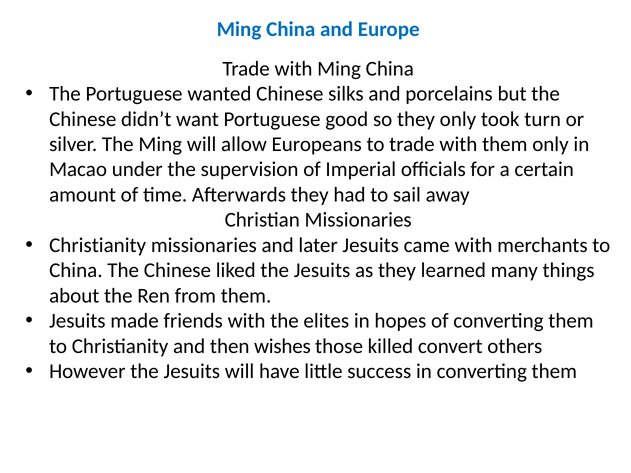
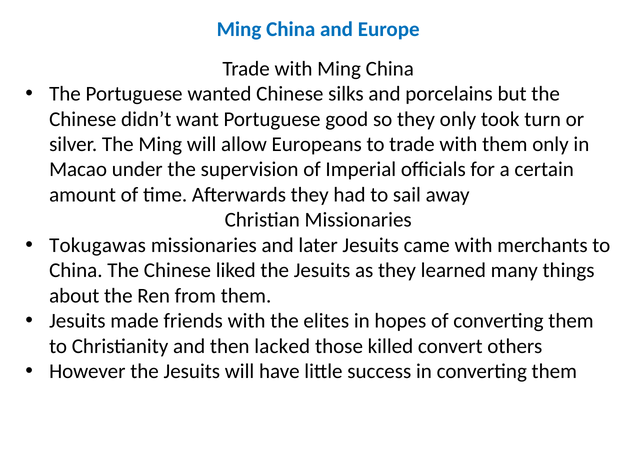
Christianity: Christianity -> Tokugawas (98, 245)
wishes: wishes -> lacked (282, 346)
